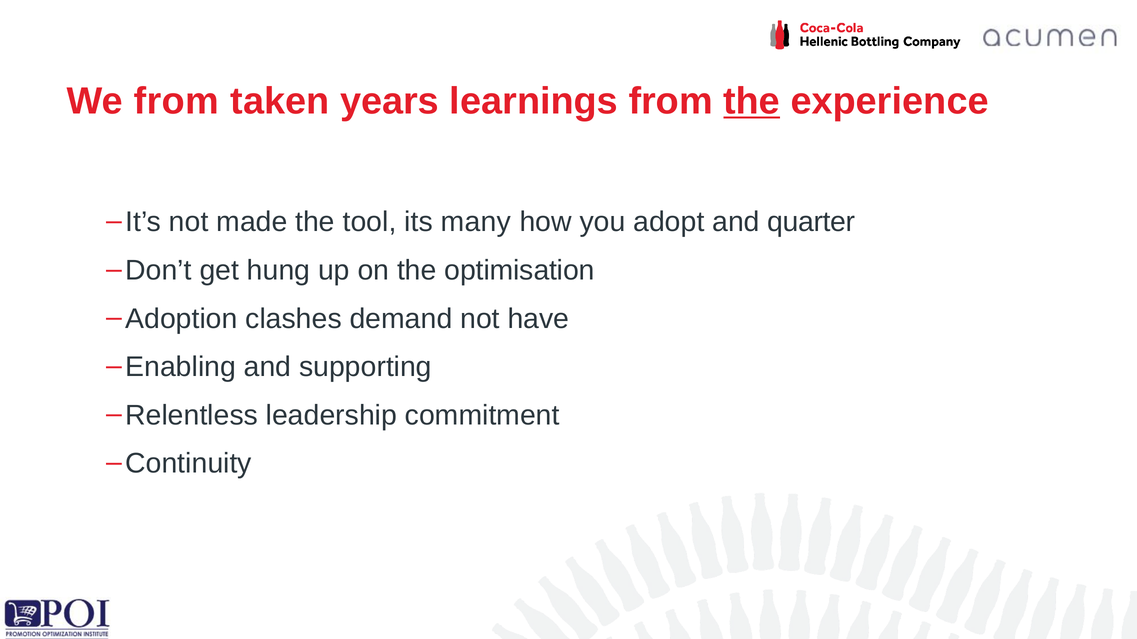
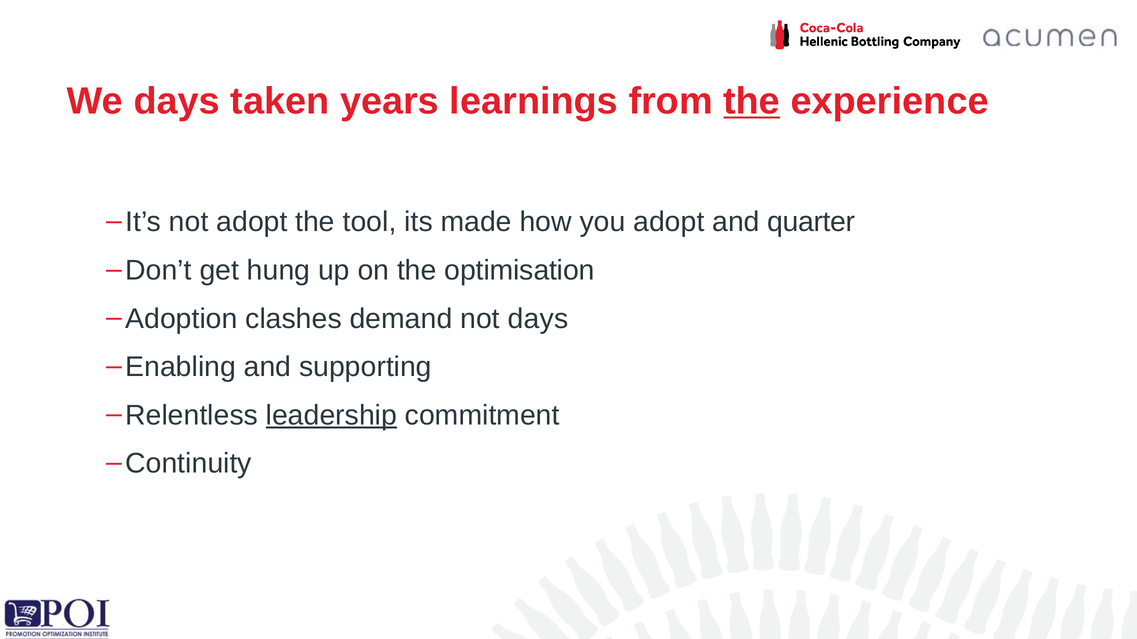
We from: from -> days (177, 101)
not made: made -> adopt (252, 222)
many: many -> made (476, 222)
not have: have -> days (538, 319)
leadership underline: none -> present (331, 416)
